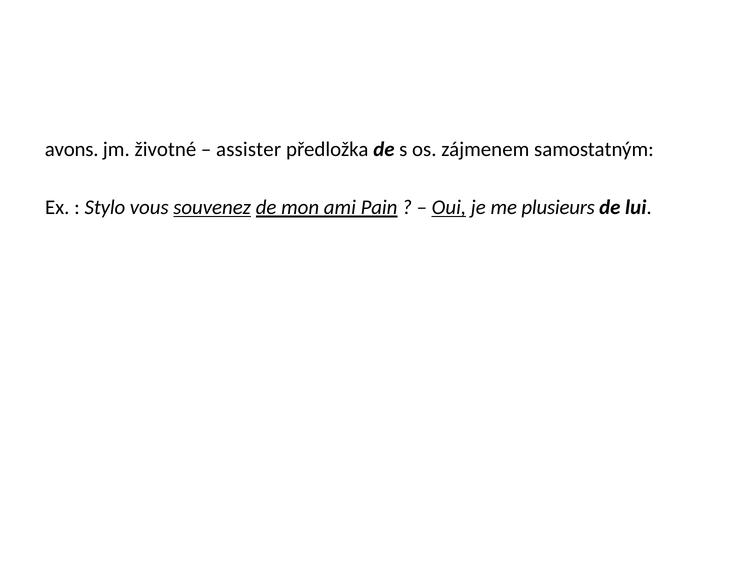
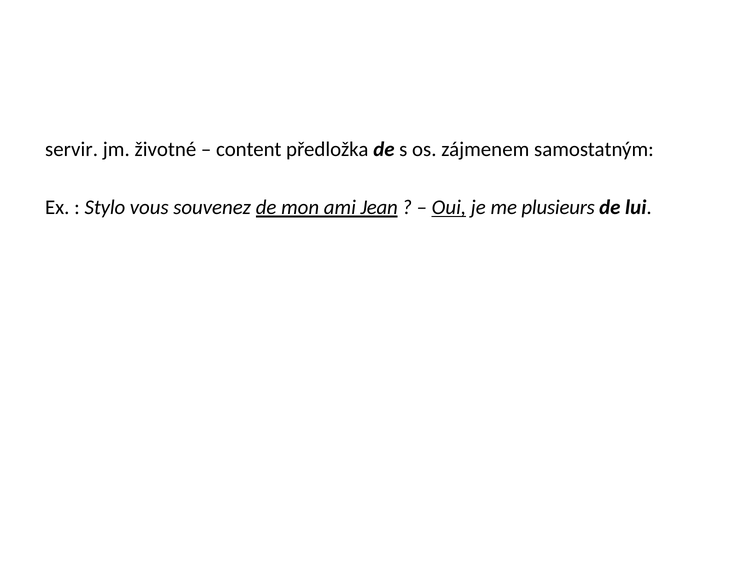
avons: avons -> servir (72, 149)
assister: assister -> content (249, 149)
souvenez underline: present -> none (212, 208)
Pain: Pain -> Jean (379, 208)
